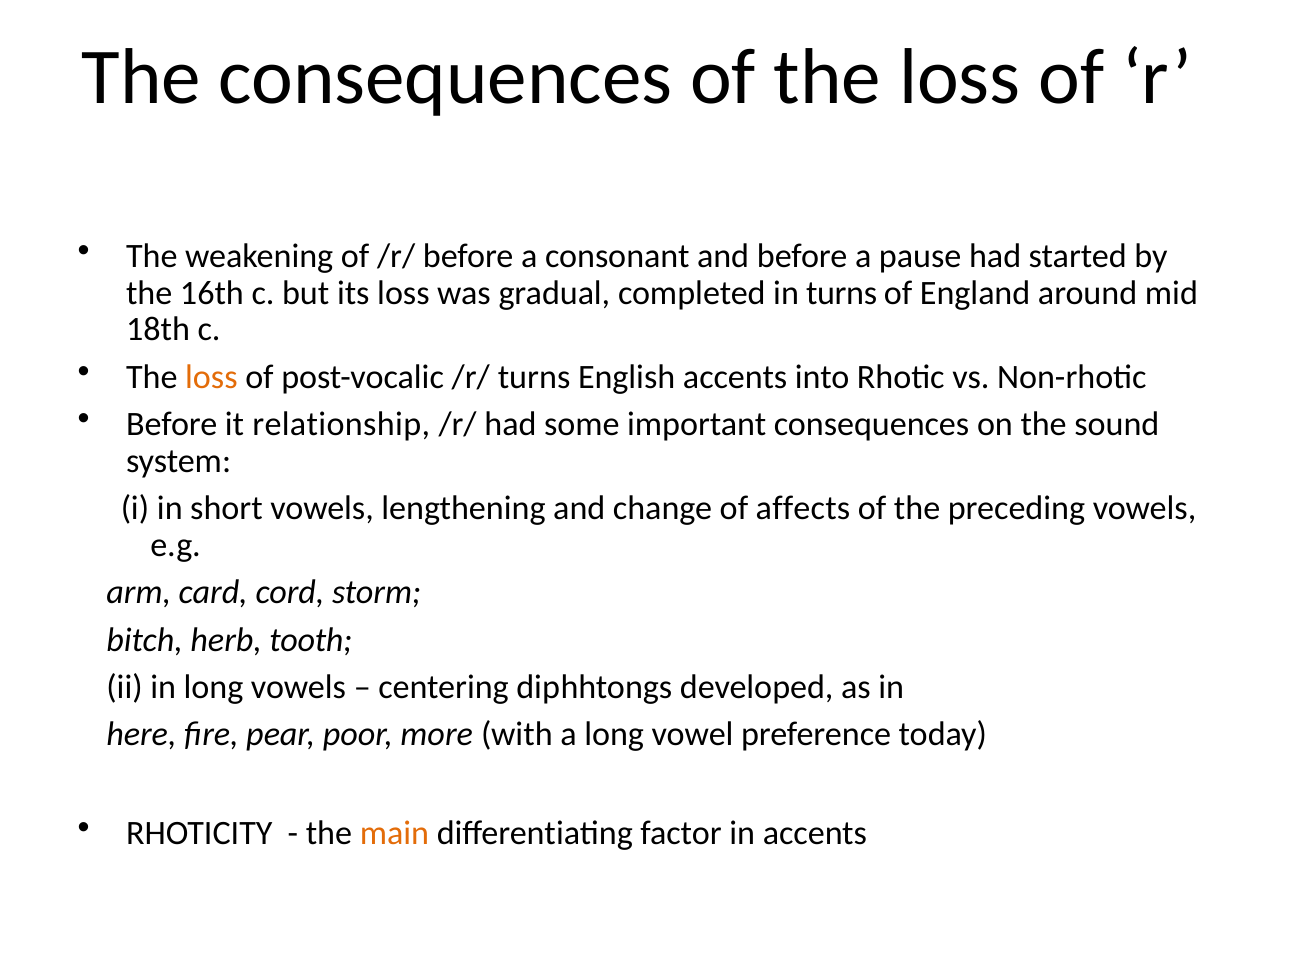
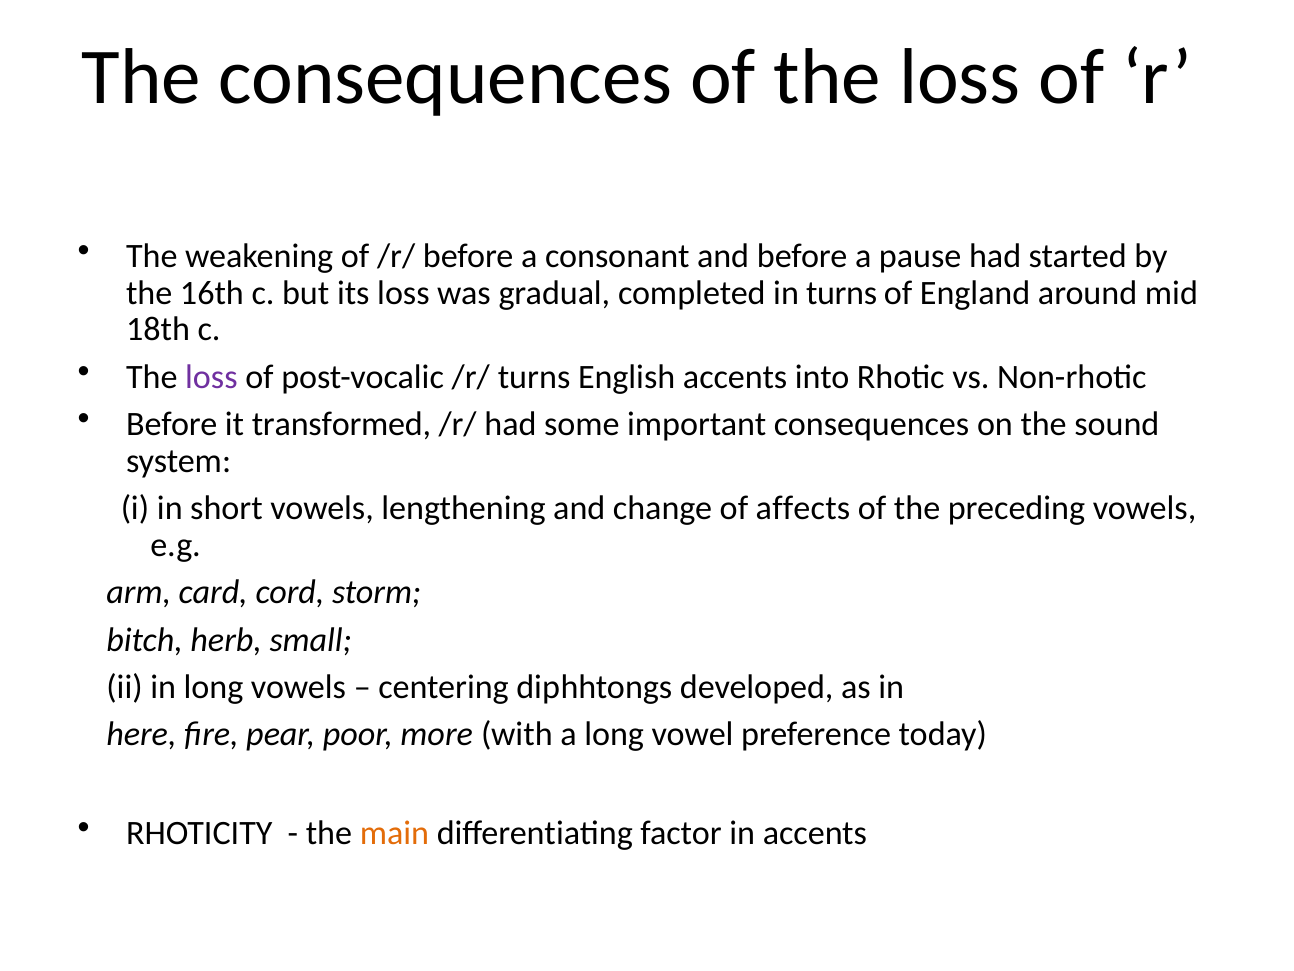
loss colour: orange -> purple (211, 377)
relationship: relationship -> transformed (341, 424)
tooth: tooth -> small (311, 639)
